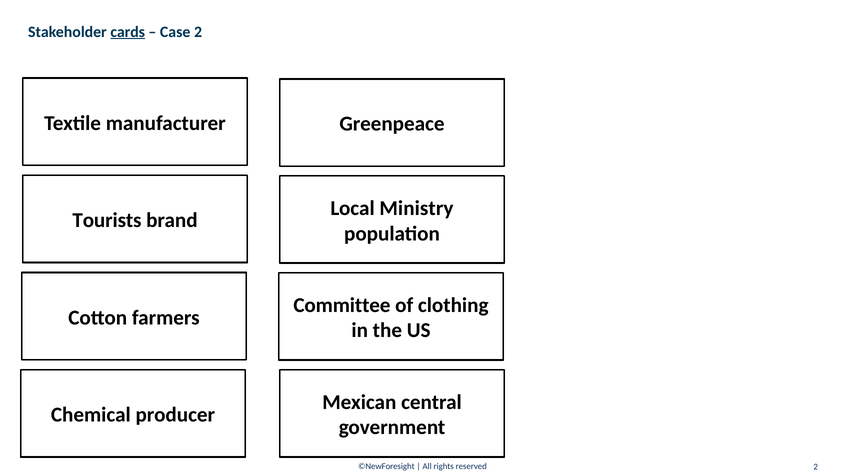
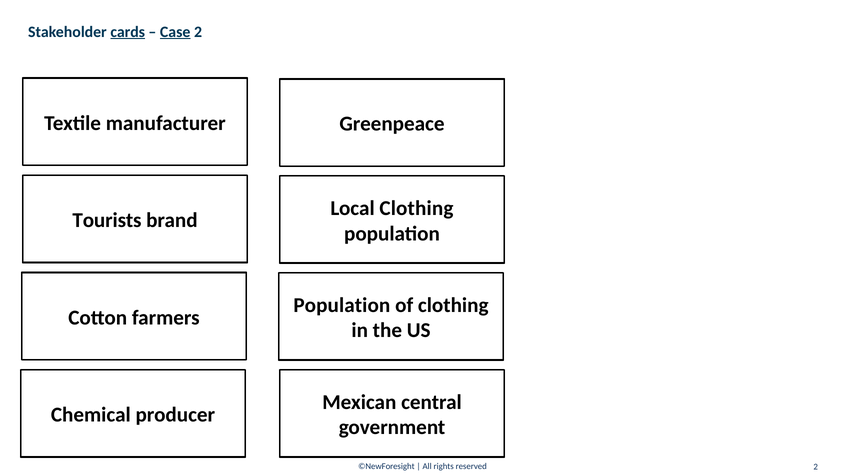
Case underline: none -> present (175, 32)
Local Ministry: Ministry -> Clothing (416, 208)
Committee: Committee -> Population (342, 305)
